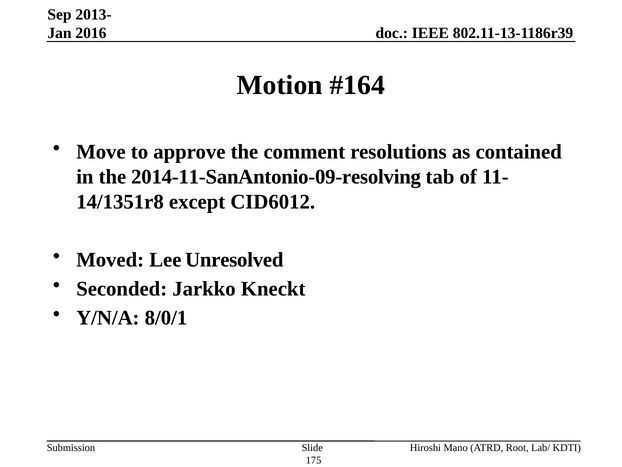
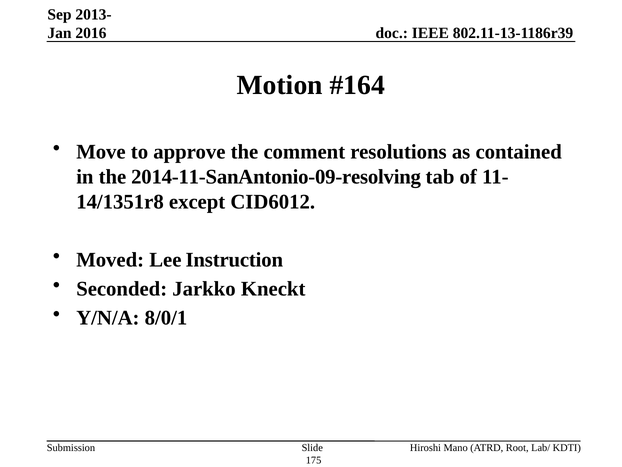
Unresolved: Unresolved -> Instruction (234, 260)
